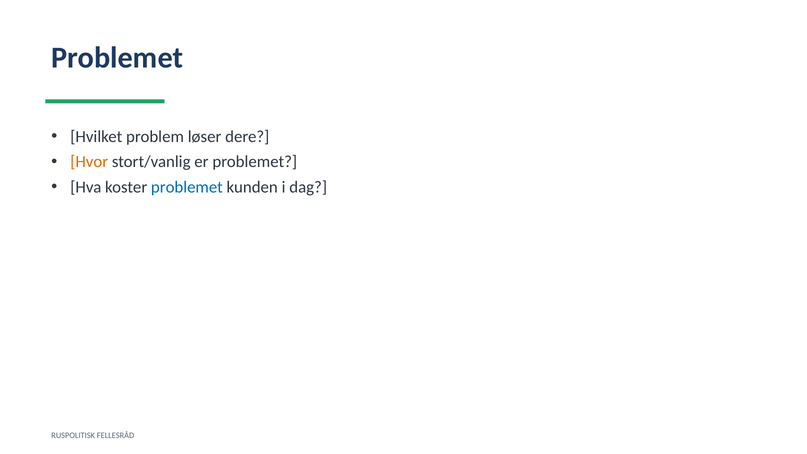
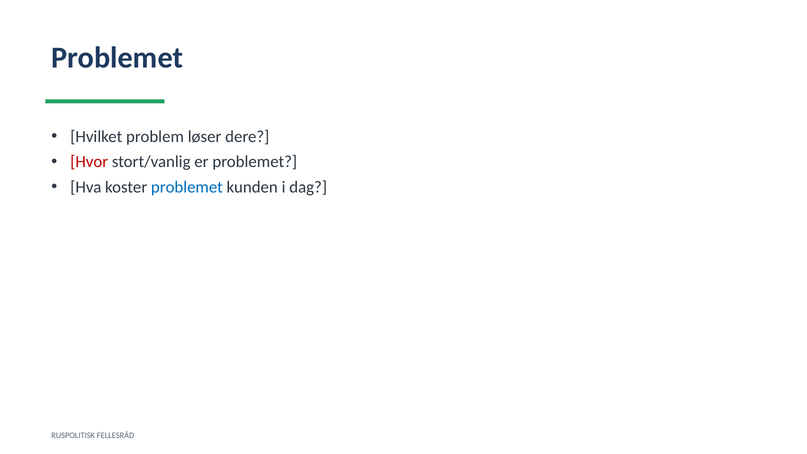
Hvor colour: orange -> red (89, 162)
